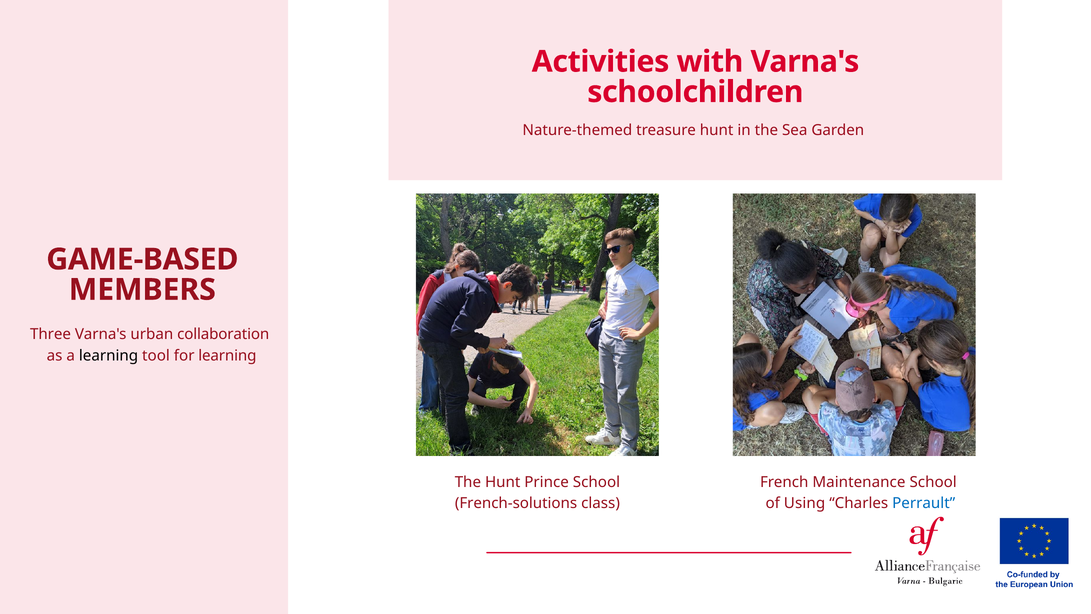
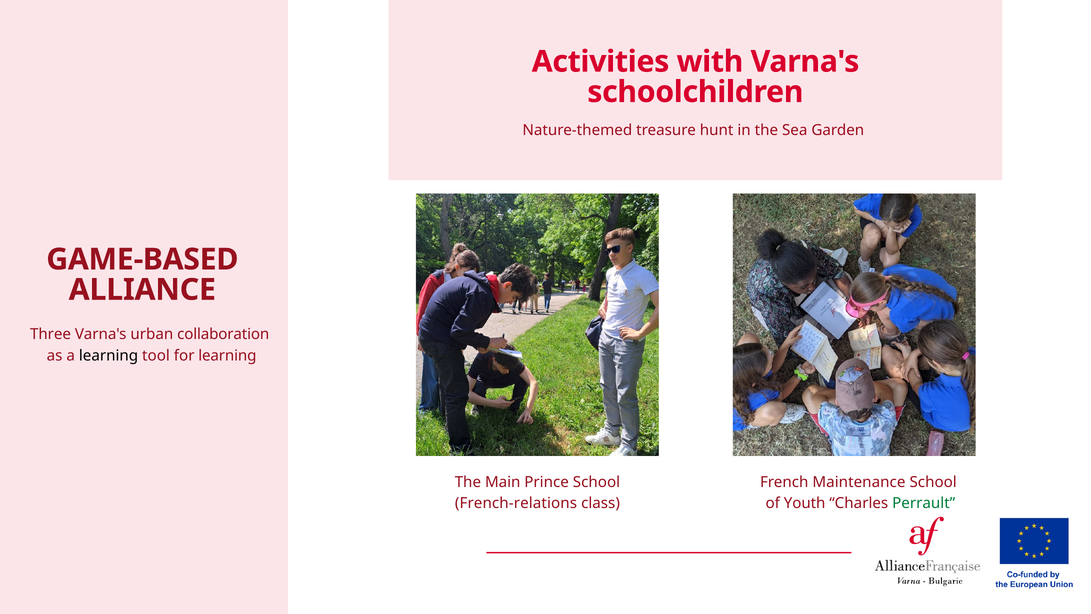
MEMBERS: MEMBERS -> ALLIANCE (142, 290)
The Hunt: Hunt -> Main (503, 482)
French-solutions: French-solutions -> French-relations (516, 503)
Using: Using -> Youth (805, 503)
Perrault colour: blue -> green (924, 503)
